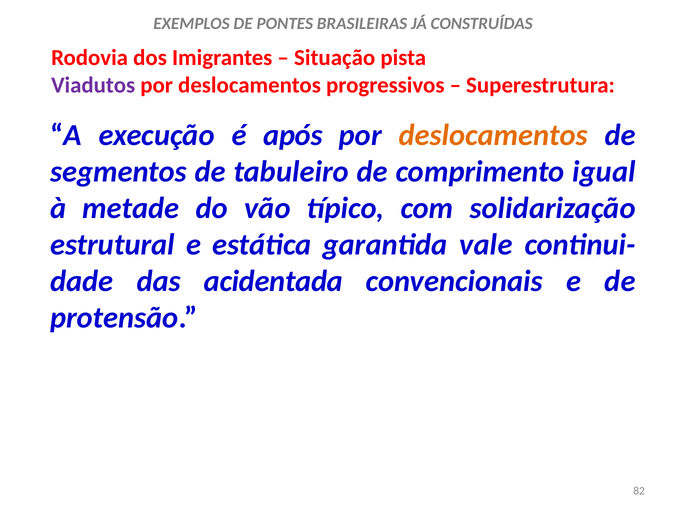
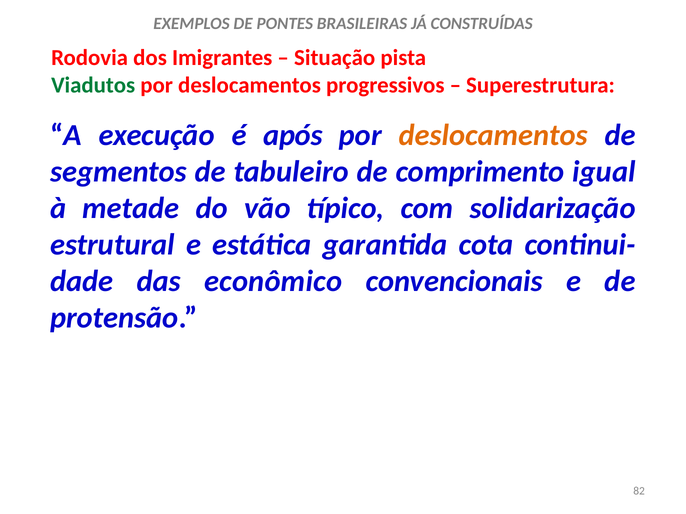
Viadutos colour: purple -> green (93, 85)
vale: vale -> cota (486, 245)
acidentada: acidentada -> econômico (273, 282)
